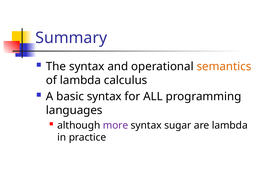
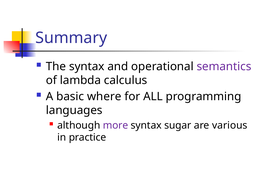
semantics colour: orange -> purple (224, 66)
basic syntax: syntax -> where (104, 96)
are lambda: lambda -> various (230, 125)
